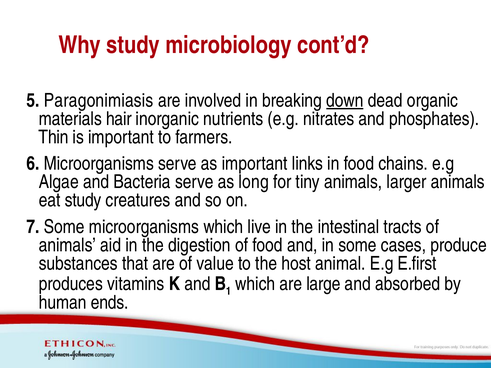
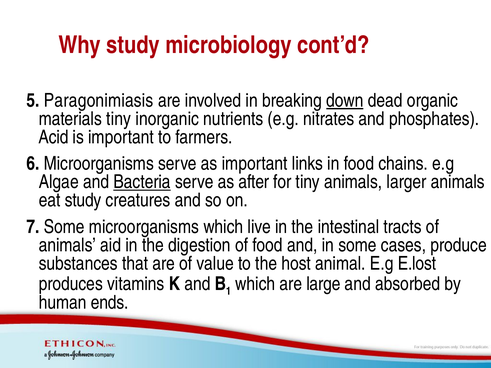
materials hair: hair -> tiny (119, 119)
Thin: Thin -> Acid (54, 137)
Bacteria underline: none -> present (142, 182)
long: long -> after (254, 182)
E.first: E.first -> E.lost (417, 264)
